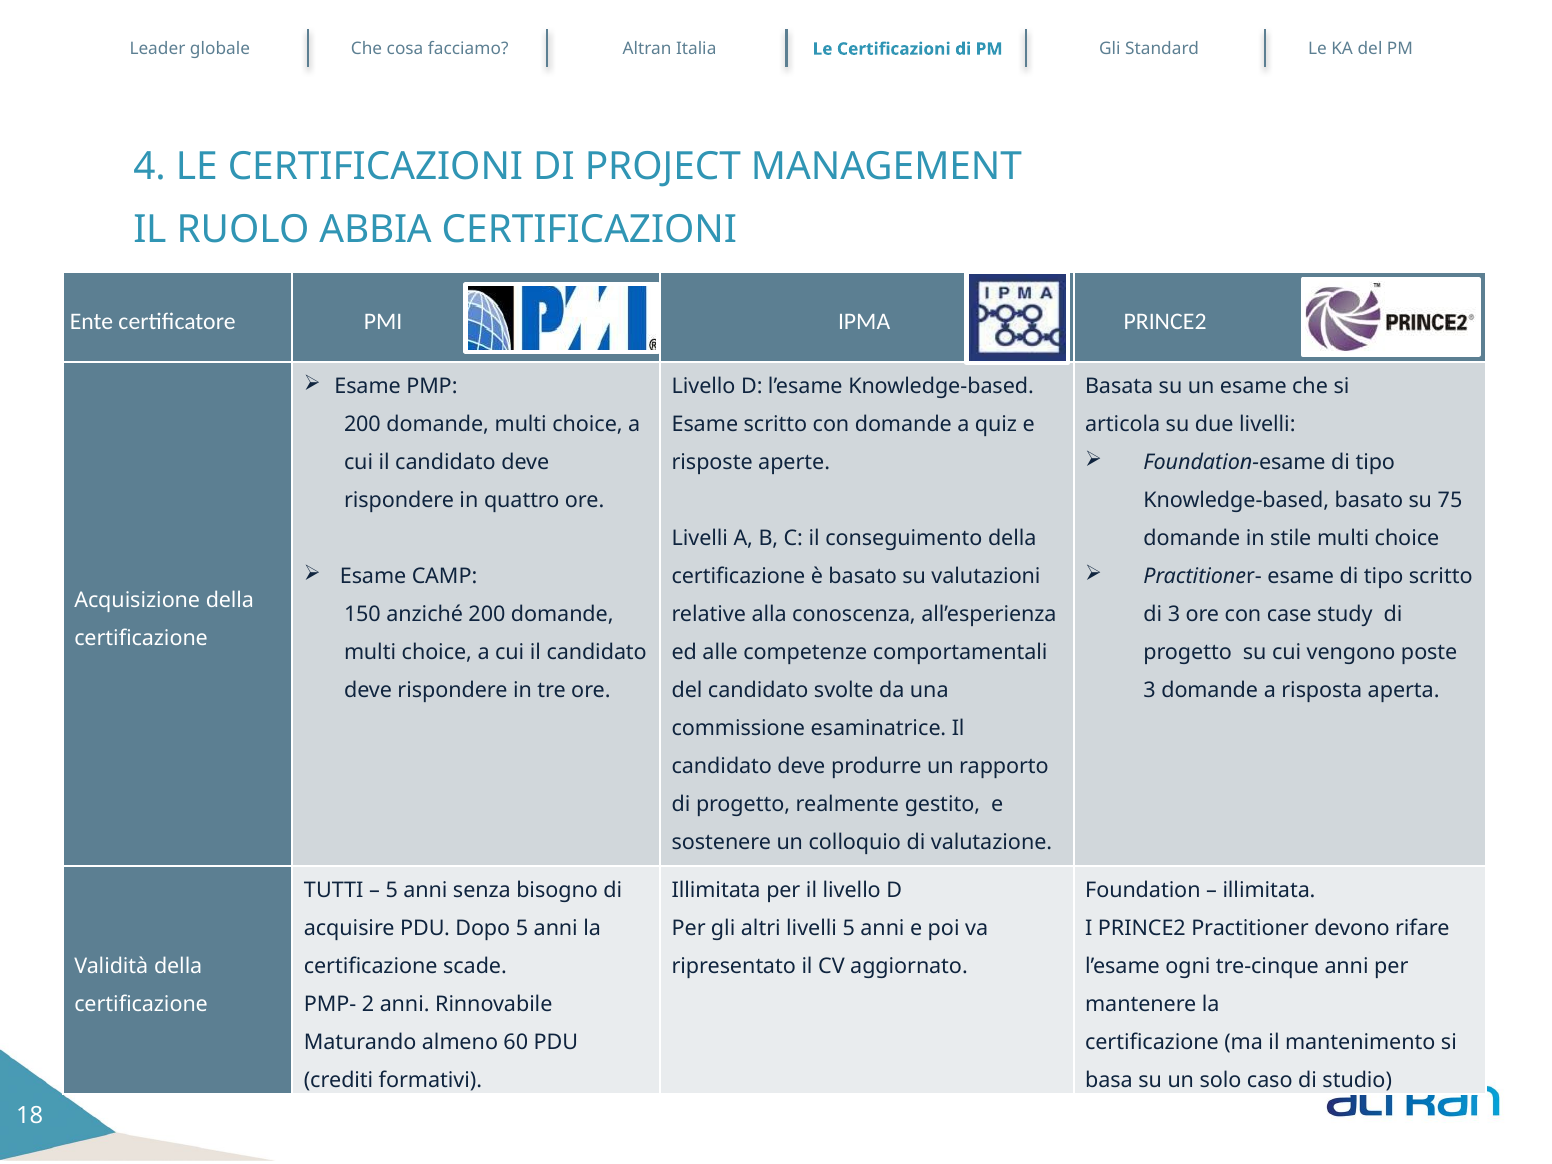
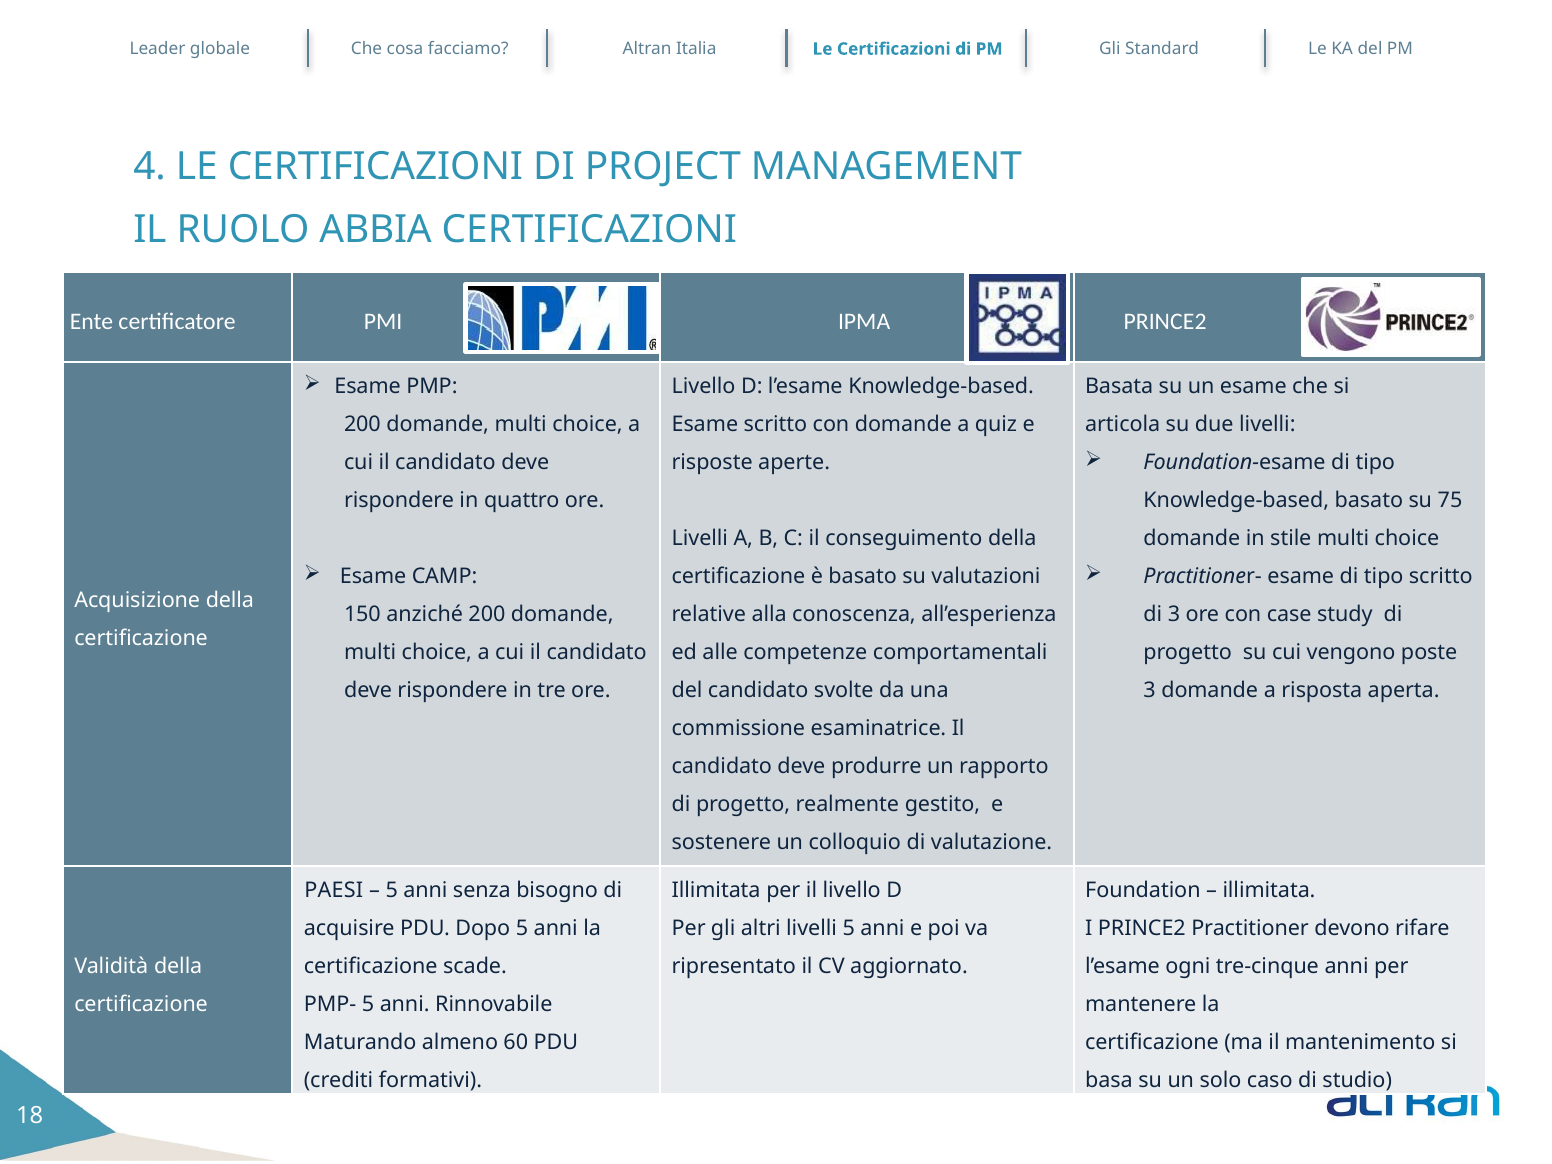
TUTTI: TUTTI -> PAESI (334, 891)
PMP- 2: 2 -> 5 (368, 1005)
